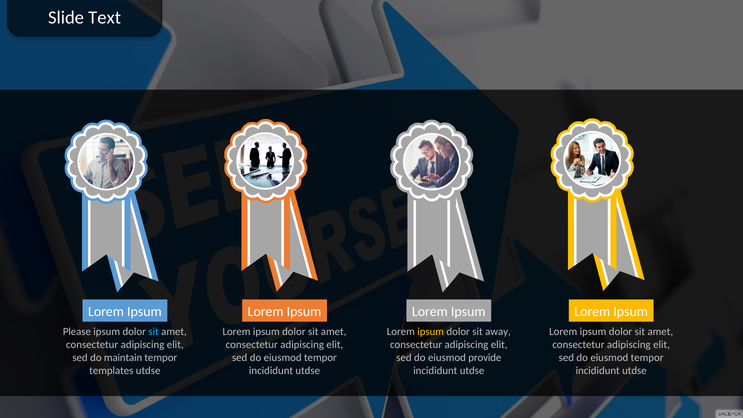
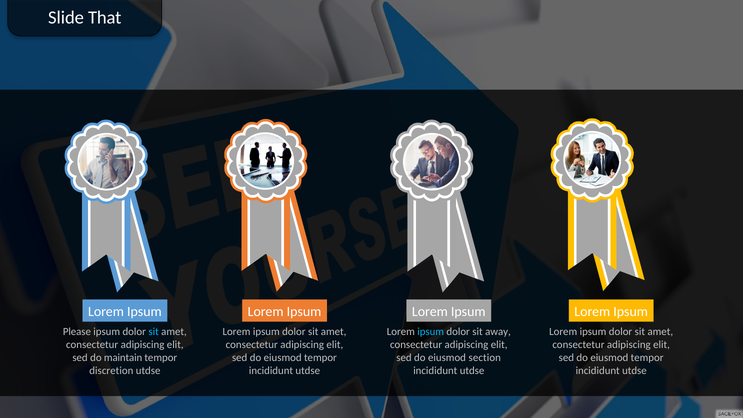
Text: Text -> That (105, 18)
ipsum colour: yellow -> light blue (431, 332)
provide: provide -> section (485, 358)
templates: templates -> discretion (111, 371)
